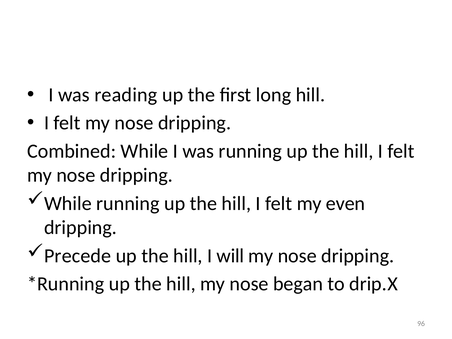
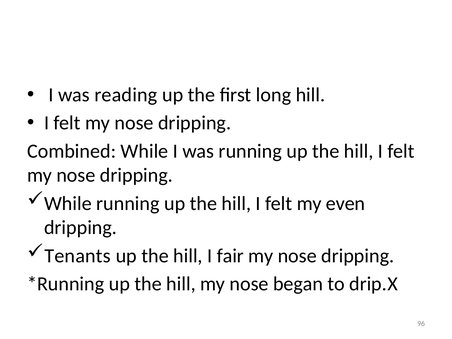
Precede: Precede -> Tenants (78, 256)
will: will -> fair (230, 256)
